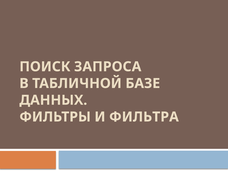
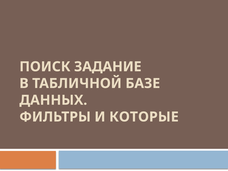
ЗАПРОСА: ЗАПРОСА -> ЗАДАНИЕ (108, 67)
ФИЛЬТРА: ФИЛЬТРА -> КОТОРЫЕ (144, 117)
